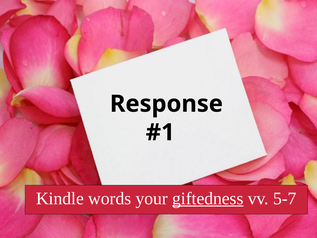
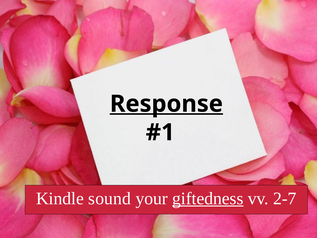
Response underline: none -> present (166, 104)
words: words -> sound (110, 198)
5-7: 5-7 -> 2-7 (285, 198)
